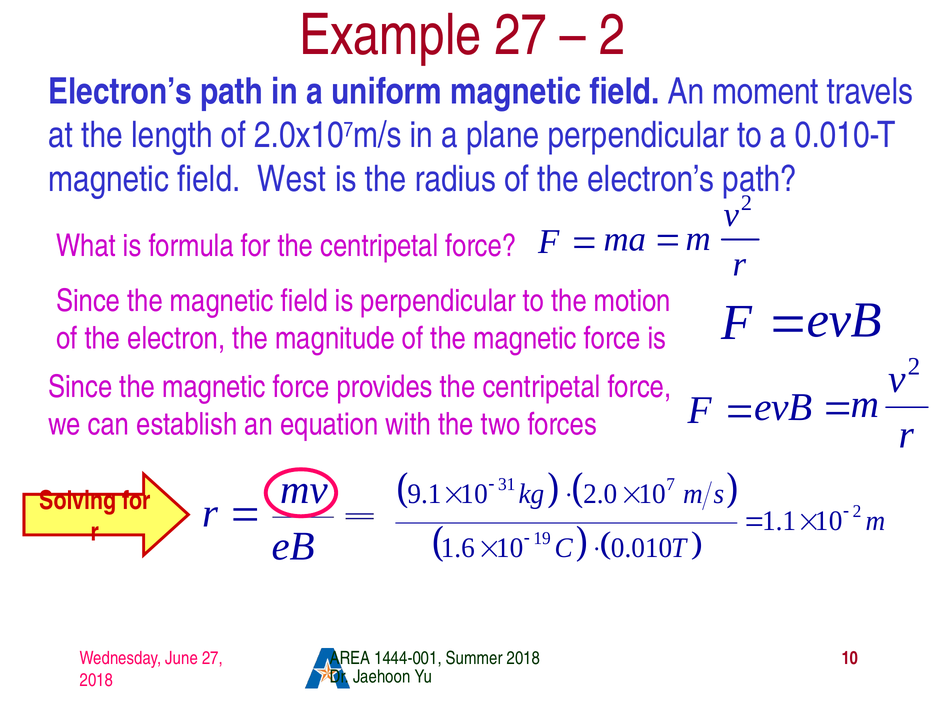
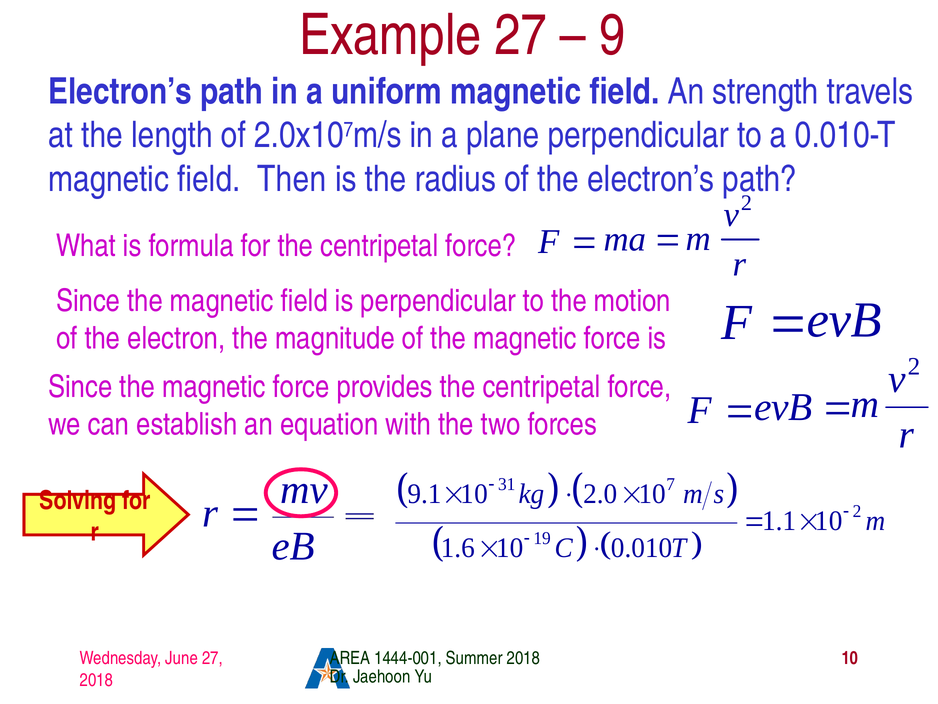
2: 2 -> 9 (612, 35)
moment: moment -> strength (765, 92)
West: West -> Then (292, 179)
